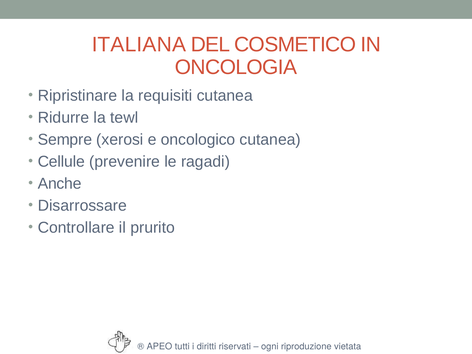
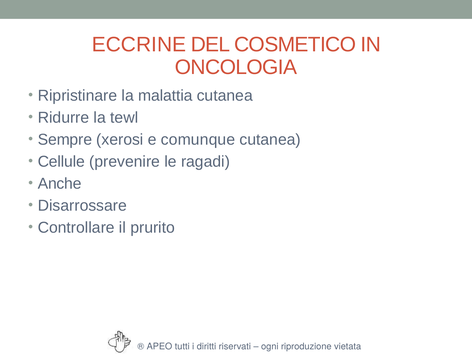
ITALIANA: ITALIANA -> ECCRINE (139, 44)
requisiti: requisiti -> malattia (165, 96)
oncologico: oncologico -> comunque (198, 140)
